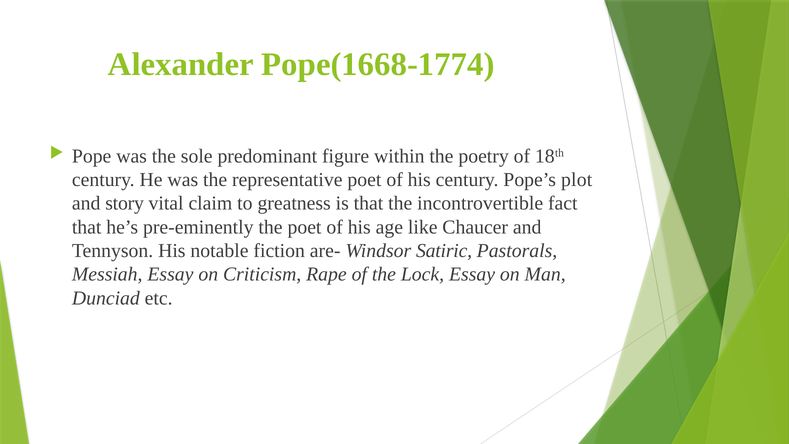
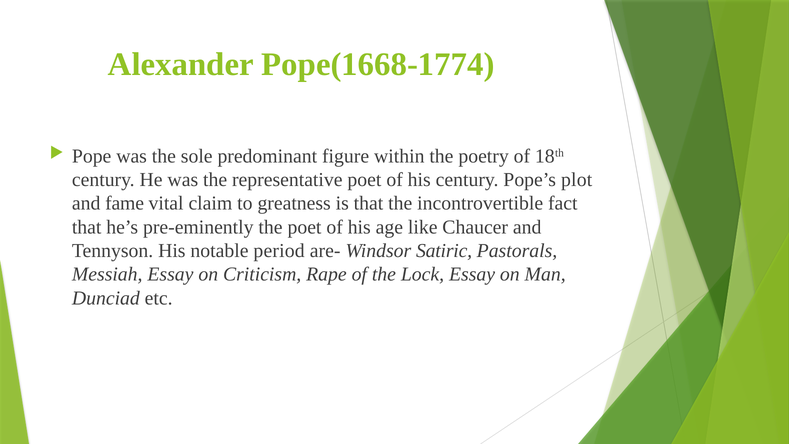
story: story -> fame (125, 203)
fiction: fiction -> period (279, 251)
